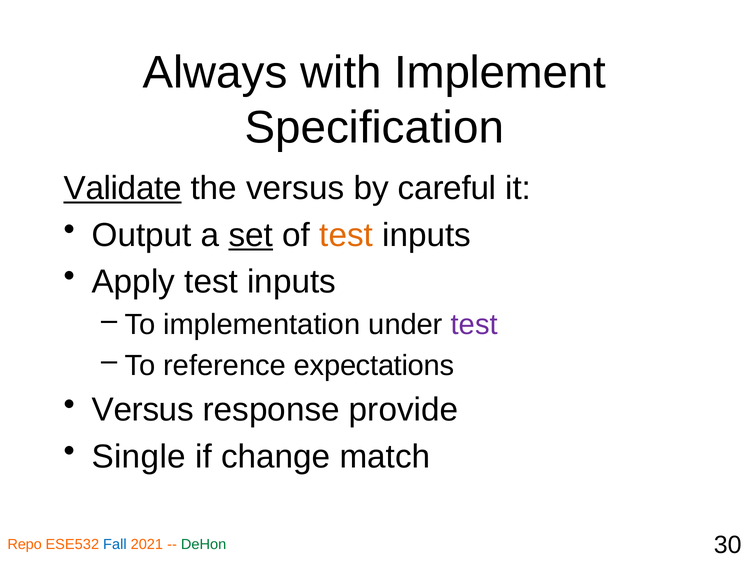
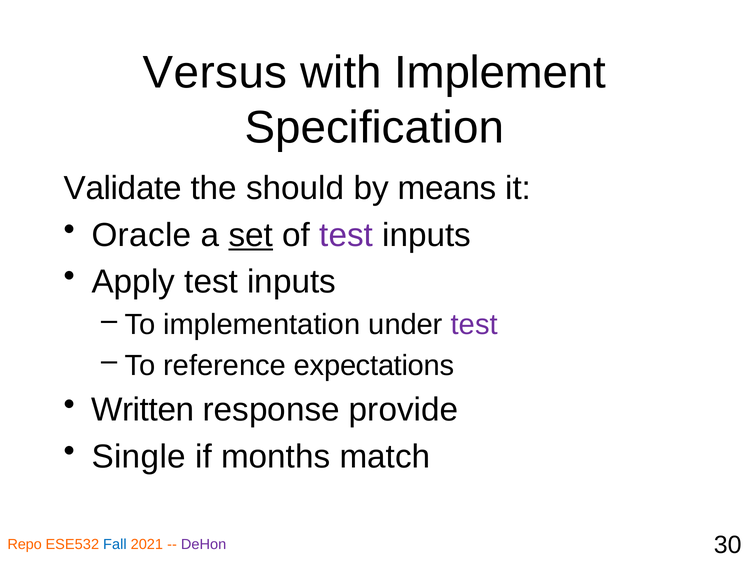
Always: Always -> Versus (215, 72)
Validate underline: present -> none (123, 188)
the versus: versus -> should (295, 188)
careful: careful -> means (447, 188)
Output: Output -> Oracle (142, 235)
test colour: orange -> purple (346, 235)
Versus: Versus -> Written (143, 410)
change: change -> months (276, 456)
DeHon colour: green -> purple (204, 544)
